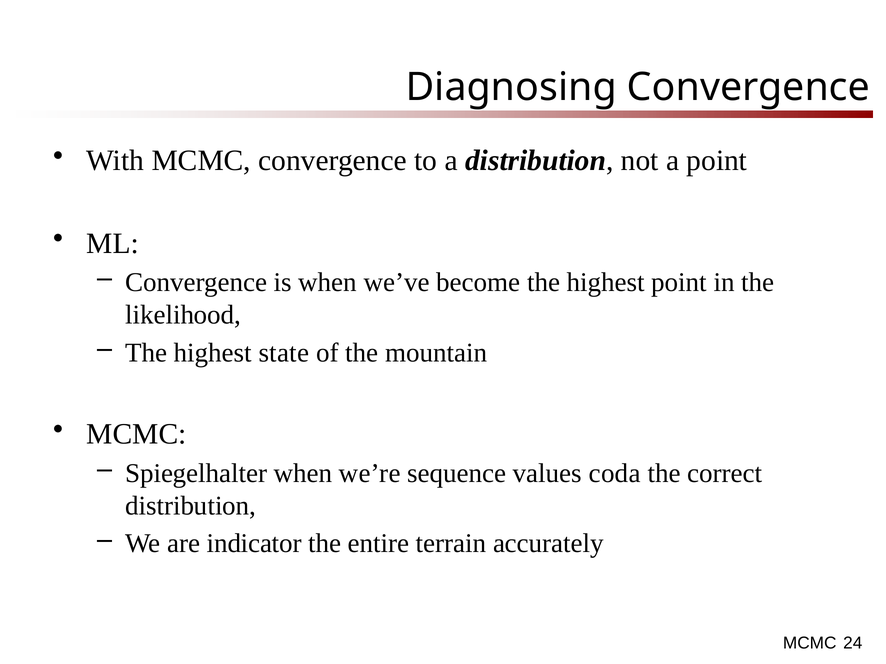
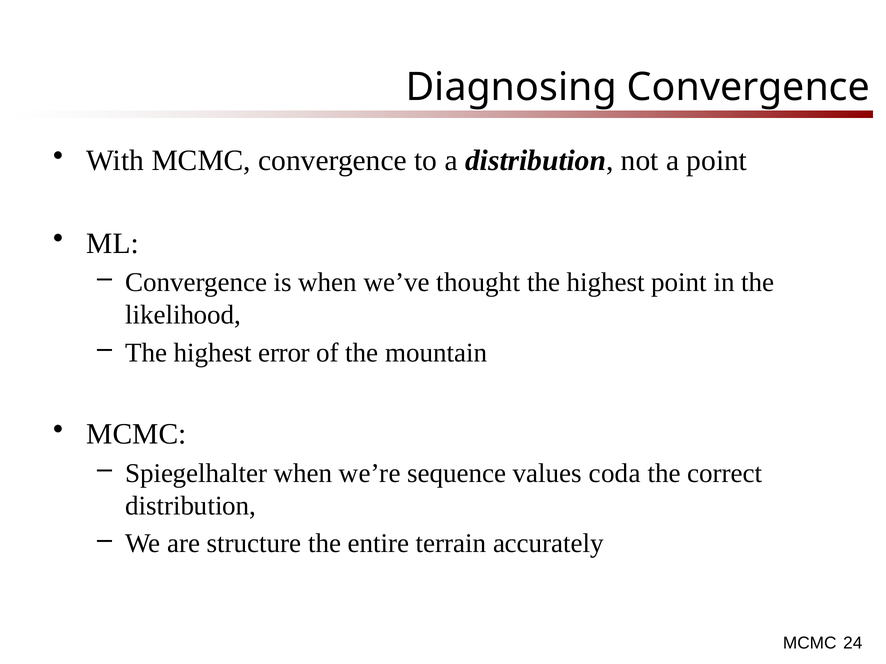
become: become -> thought (478, 283)
state: state -> error (284, 353)
indicator: indicator -> structure (254, 544)
